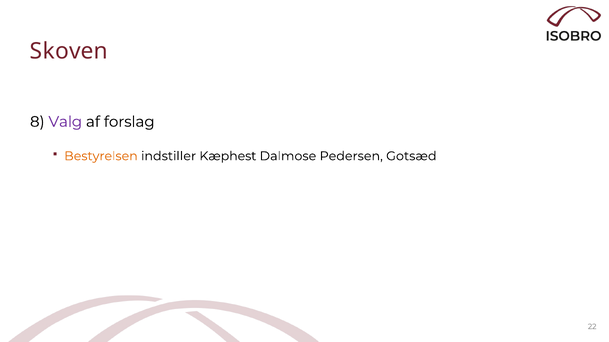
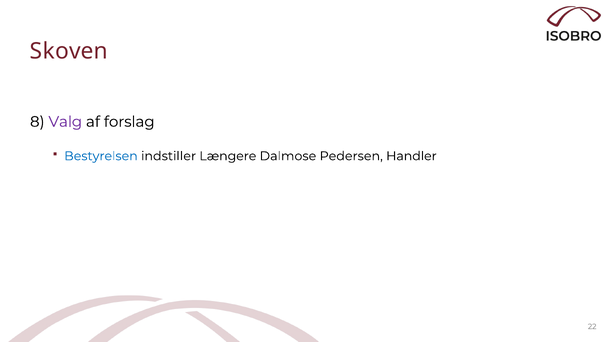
Bestyrelsen colour: orange -> blue (101, 156)
Kæphest: Kæphest -> Længere (228, 156)
Gotsæd: Gotsæd -> Handler (411, 156)
